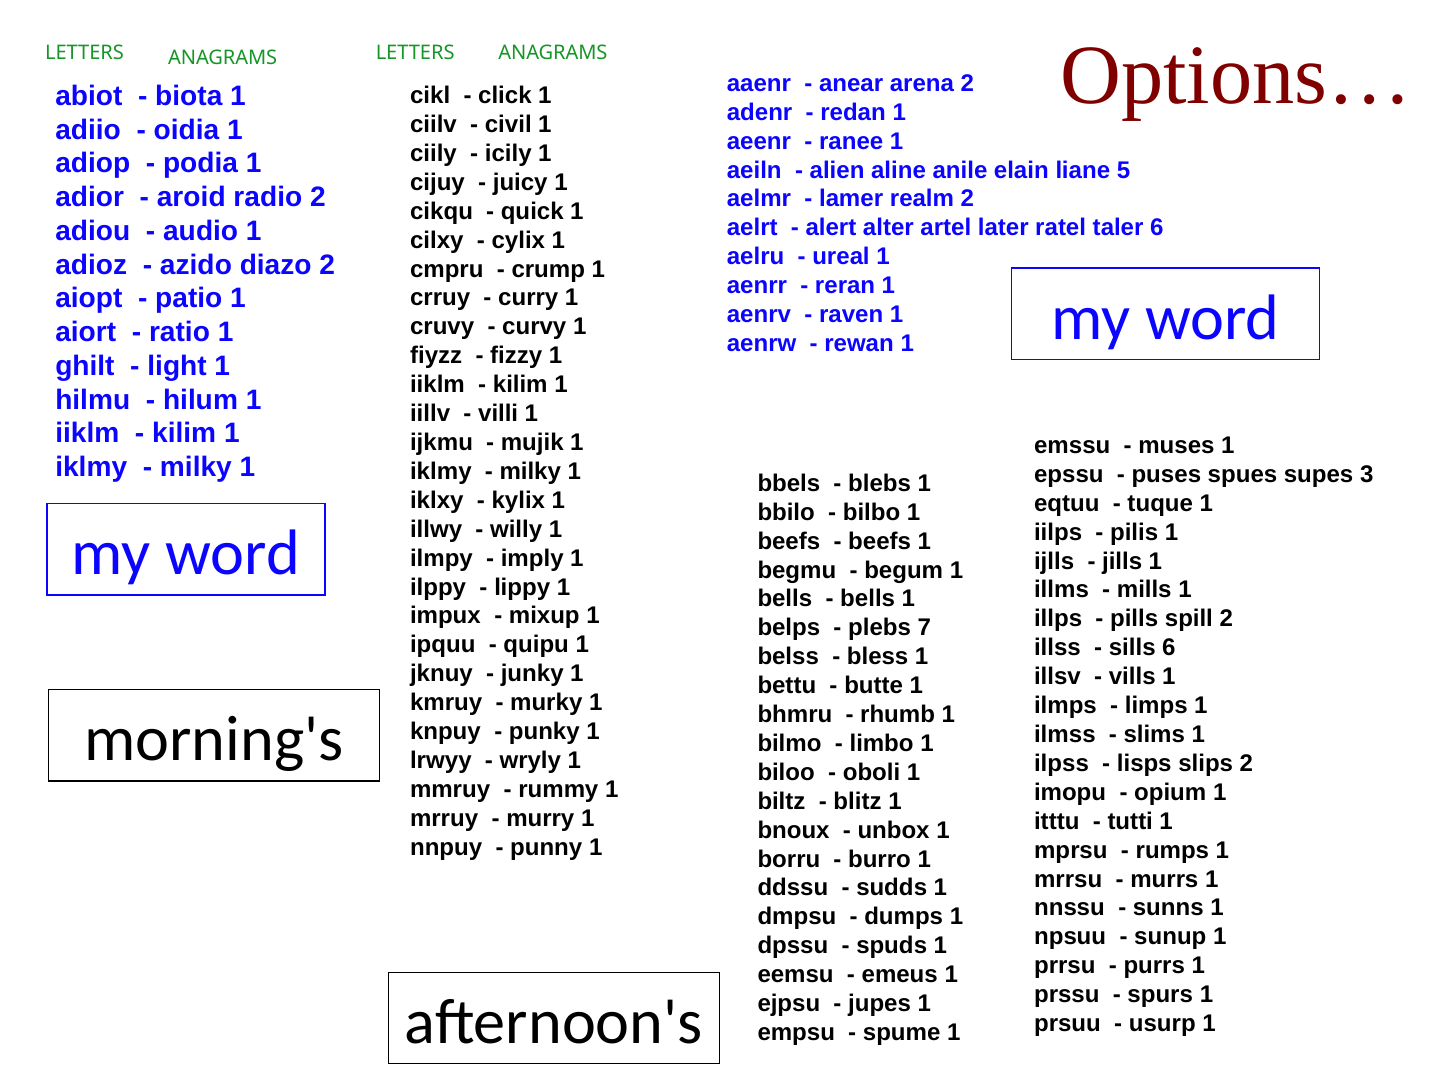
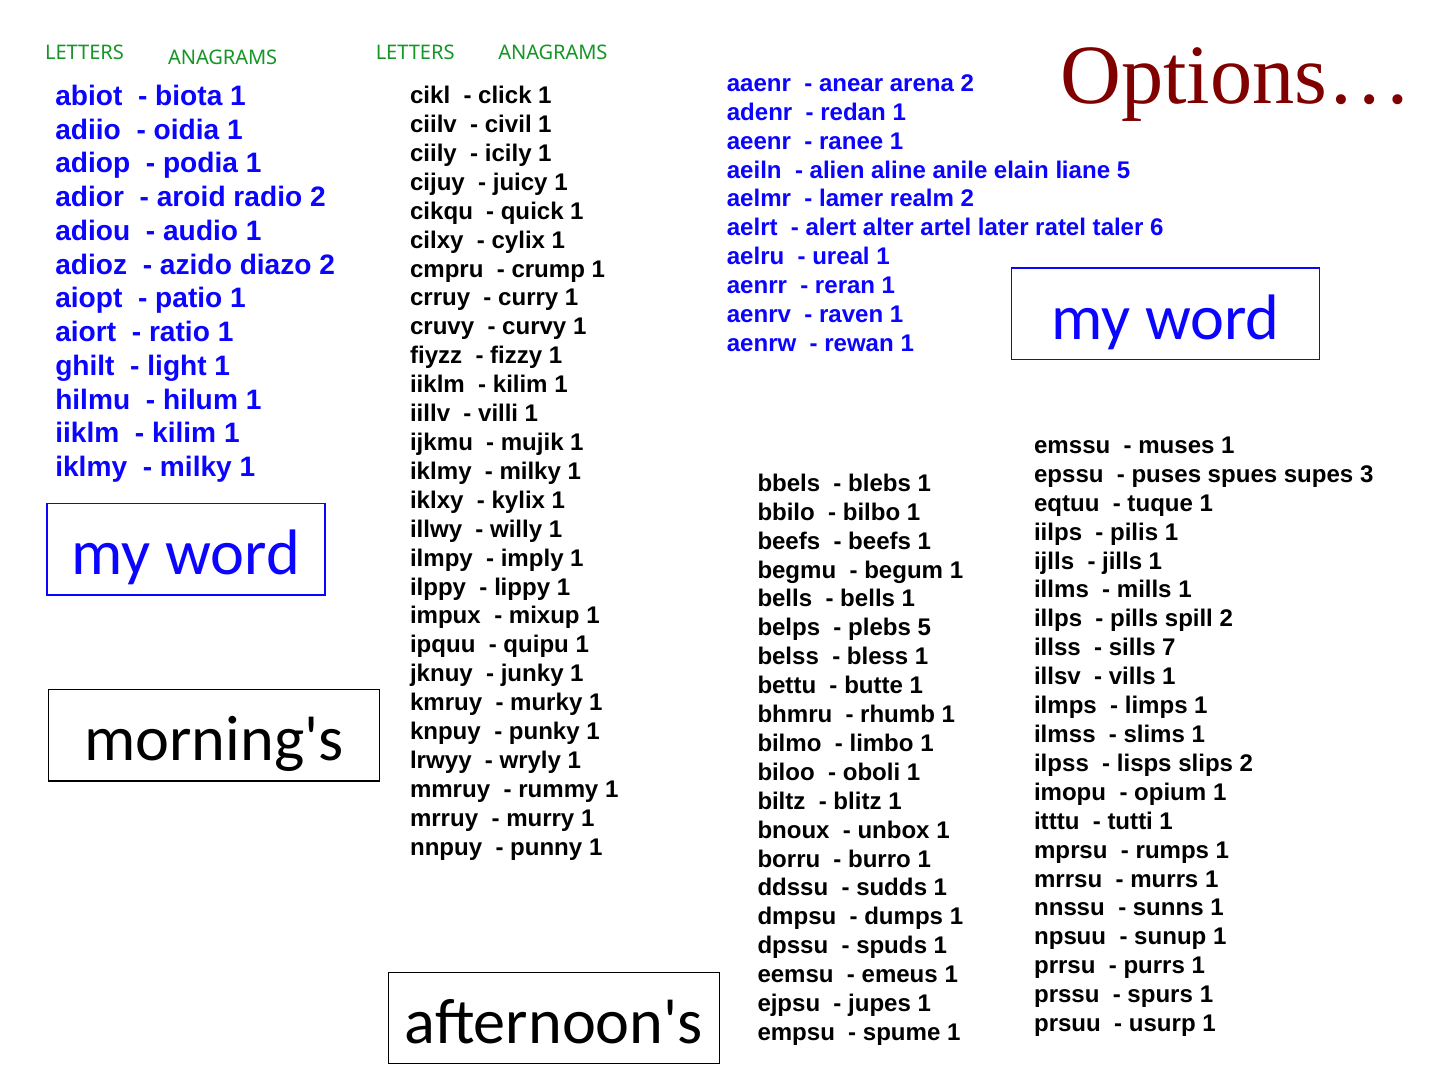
plebs 7: 7 -> 5 (924, 628)
sills 6: 6 -> 7 (1169, 648)
